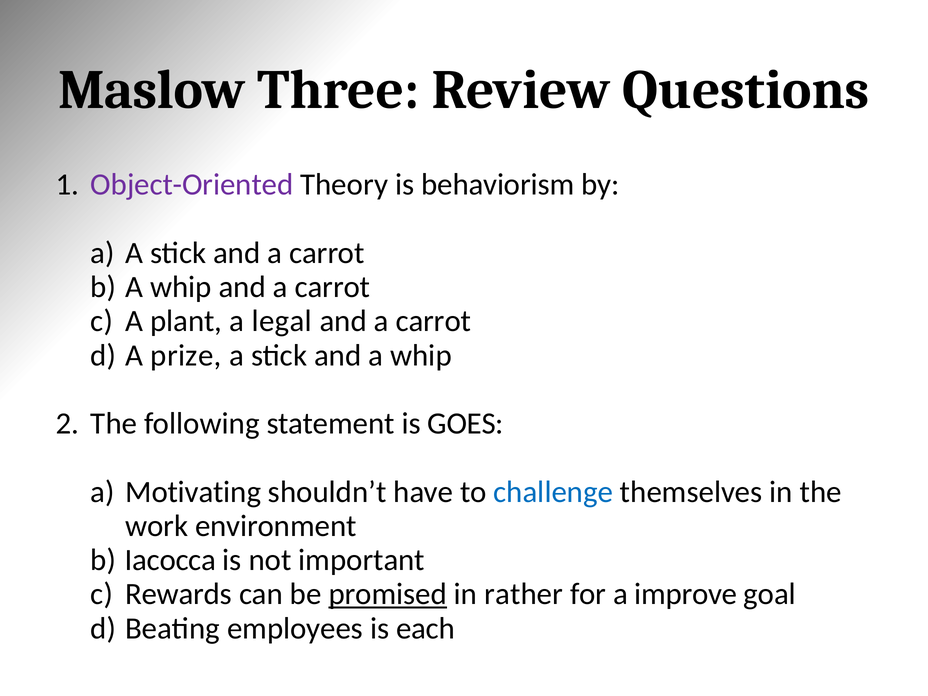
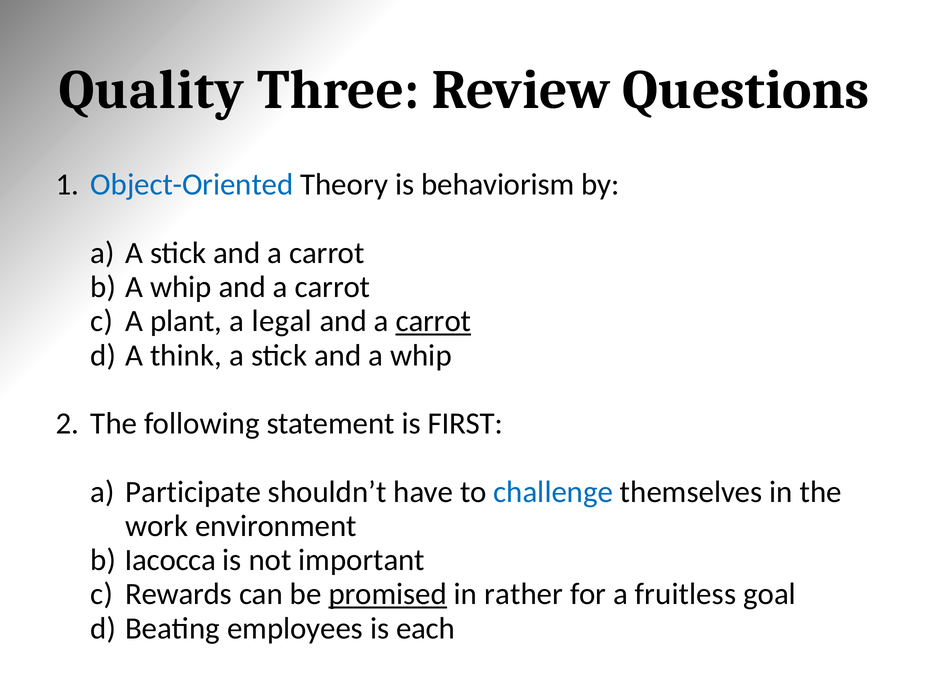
Maslow: Maslow -> Quality (151, 90)
Object-Oriented colour: purple -> blue (192, 185)
carrot underline: none -> present (433, 321)
prize: prize -> think (186, 355)
GOES: GOES -> FIRST (465, 424)
Motivating: Motivating -> Participate (193, 492)
improve: improve -> fruitless (686, 594)
